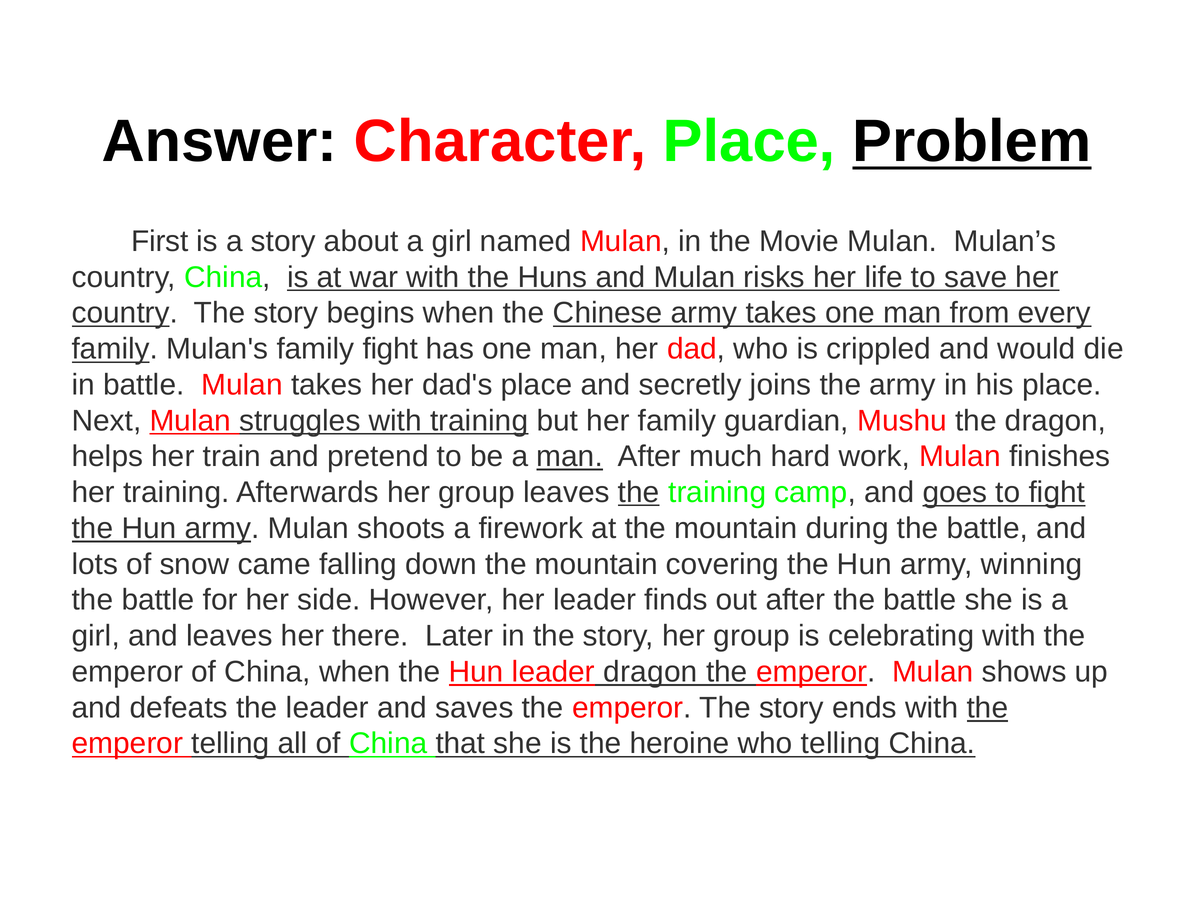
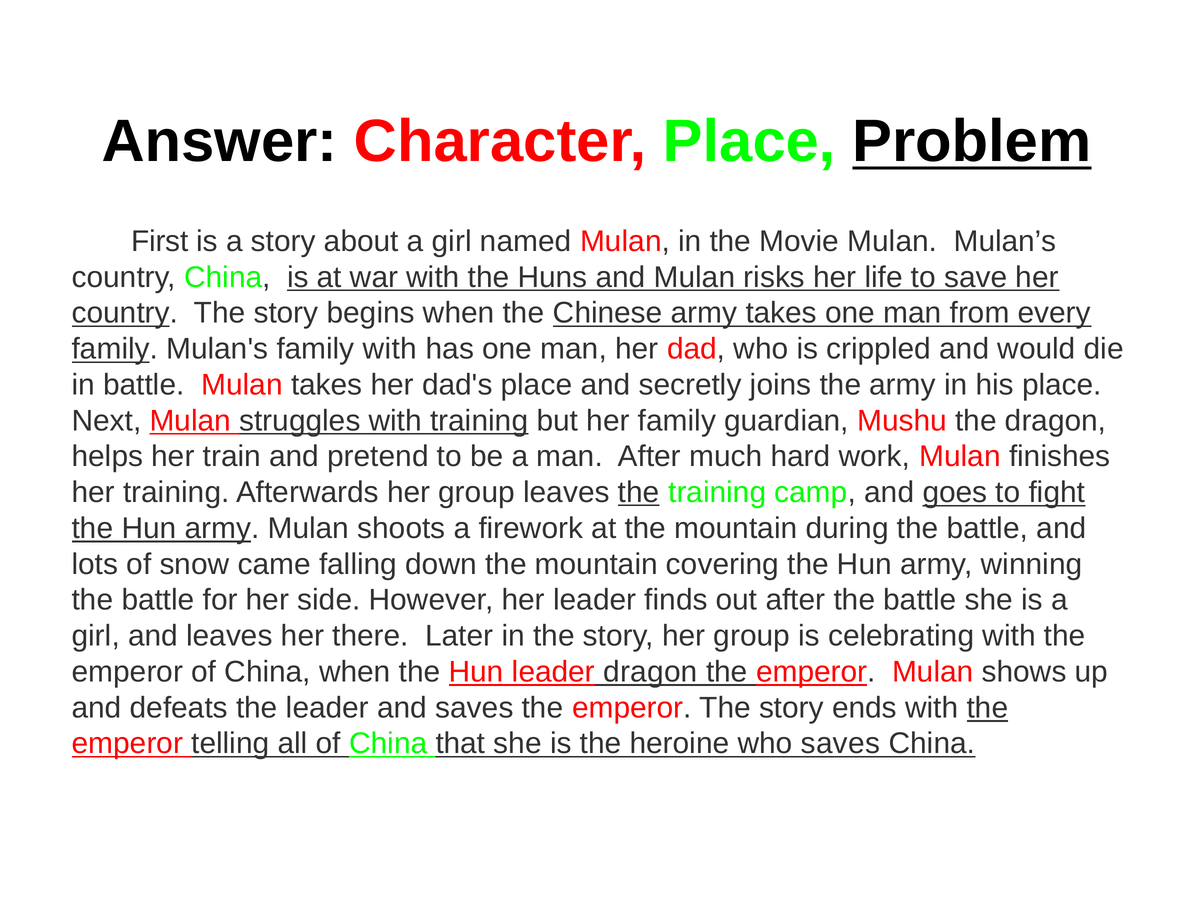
family fight: fight -> with (390, 349)
man underline: present -> none (570, 457)
who telling: telling -> saves (840, 744)
